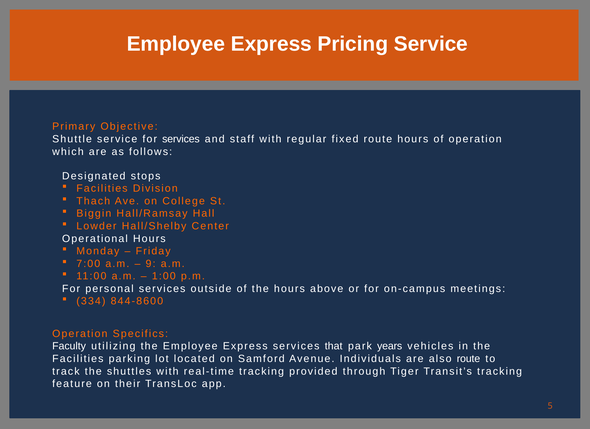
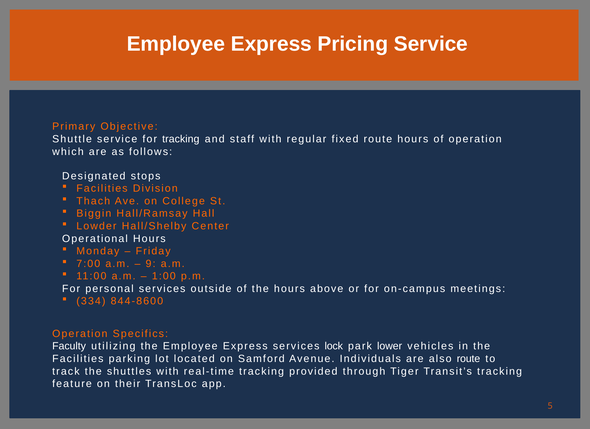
for services: services -> tracking (181, 139)
that: that -> lock (334, 346)
years: years -> lower (390, 346)
